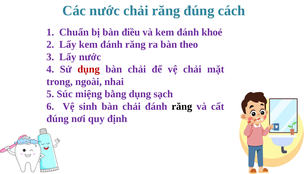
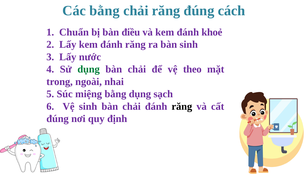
Các nước: nước -> bằng (105, 11)
bàn theo: theo -> sinh (189, 44)
dụng colour: red -> green (89, 69)
vệ chải: chải -> theo (192, 69)
